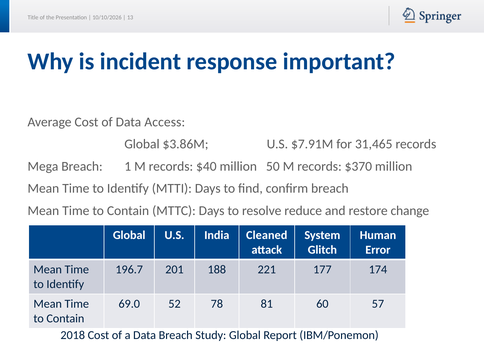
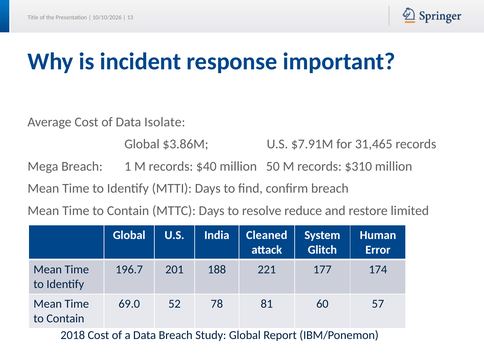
Access: Access -> Isolate (165, 122)
$370: $370 -> $310 (358, 166)
change: change -> limited (410, 211)
